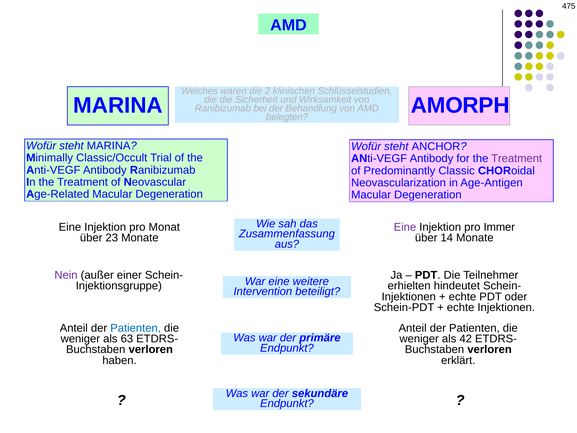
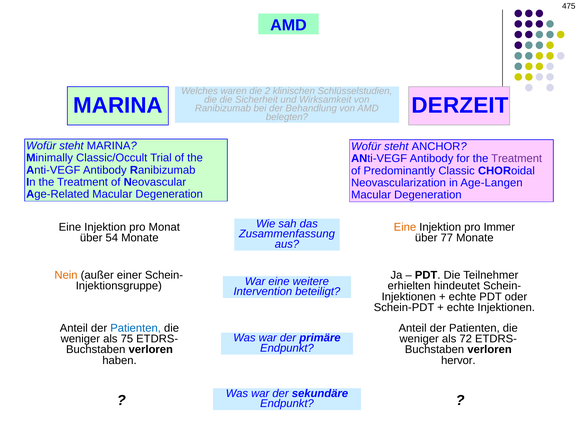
AMORPH: AMORPH -> DERZEIT (460, 105)
Age-Antigen: Age-Antigen -> Age-Langen (492, 183)
Eine colour: purple -> orange (405, 227)
23: 23 -> 54 (112, 238)
14: 14 -> 77 (447, 238)
Nein colour: purple -> orange (66, 275)
63: 63 -> 75 (127, 339)
42: 42 -> 72 (466, 339)
erklärt: erklärt -> hervor (458, 360)
